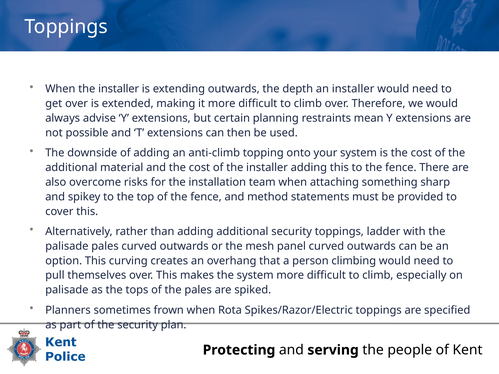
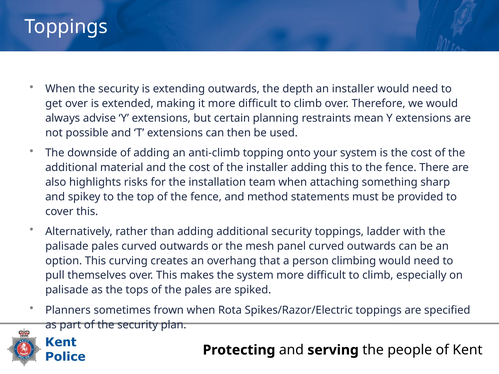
When the installer: installer -> security (119, 89)
overcome: overcome -> highlights (95, 182)
